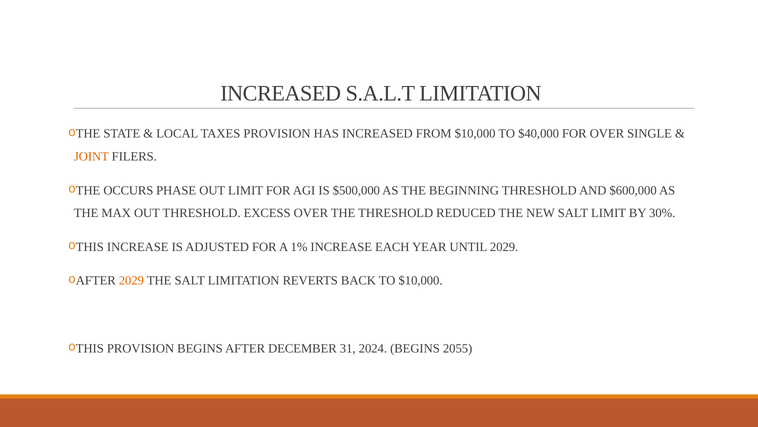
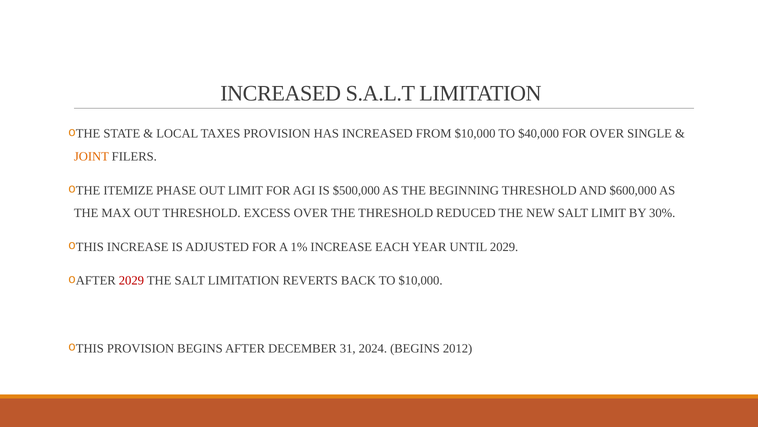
OCCURS: OCCURS -> ITEMIZE (128, 190)
2029 colour: orange -> red (131, 280)
2055: 2055 -> 2012 (458, 348)
